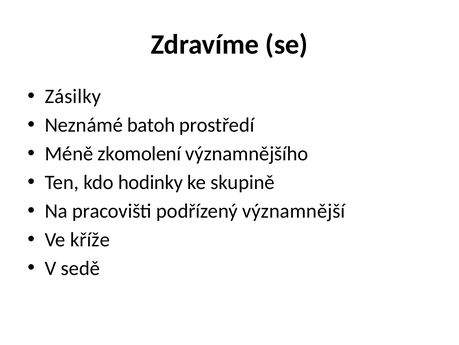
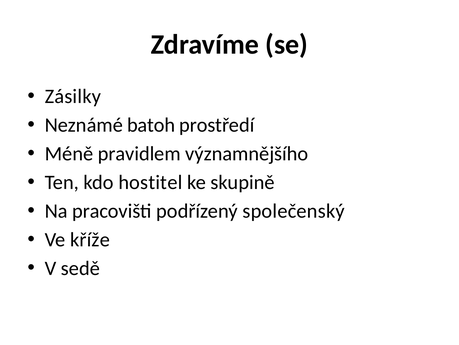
zkomolení: zkomolení -> pravidlem (139, 153)
hodinky: hodinky -> hostitel (150, 182)
významnější: významnější -> společenský (294, 211)
